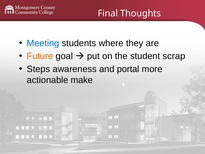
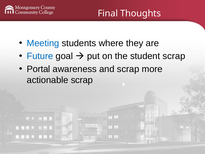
Future colour: orange -> blue (40, 56)
Steps: Steps -> Portal (38, 69)
and portal: portal -> scrap (128, 69)
actionable make: make -> scrap (82, 80)
